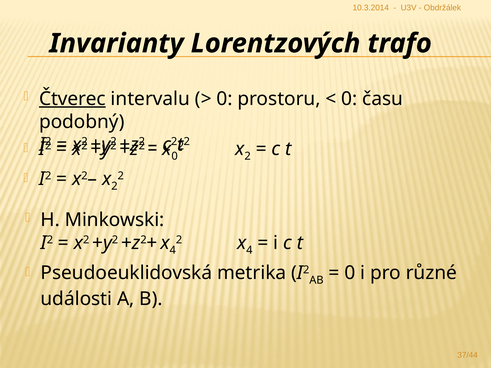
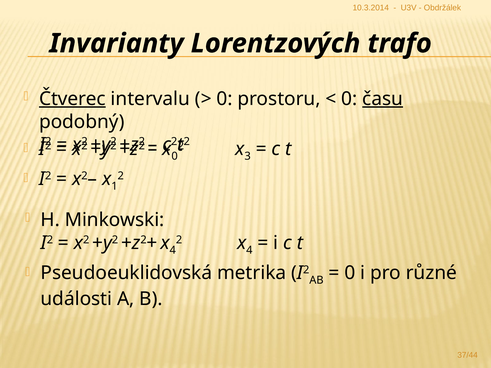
času underline: none -> present (383, 99)
2: 2 -> 3 (248, 156)
2: 2 -> 1 (114, 186)
